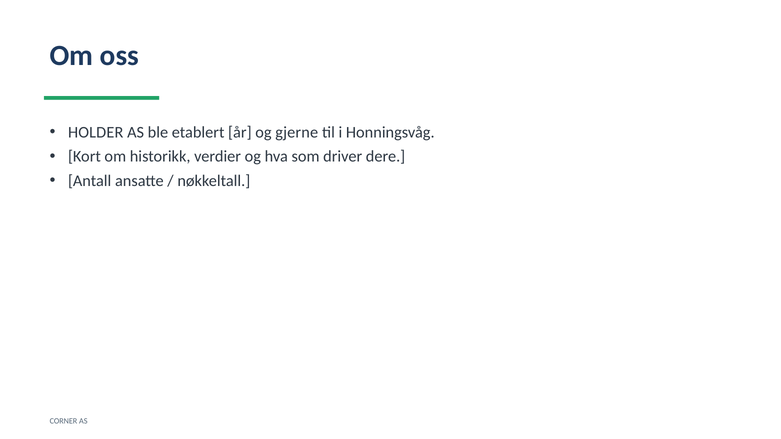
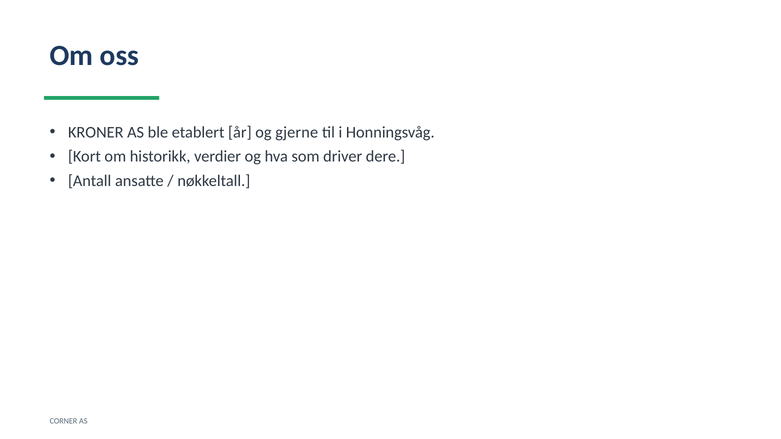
HOLDER: HOLDER -> KRONER (96, 132)
